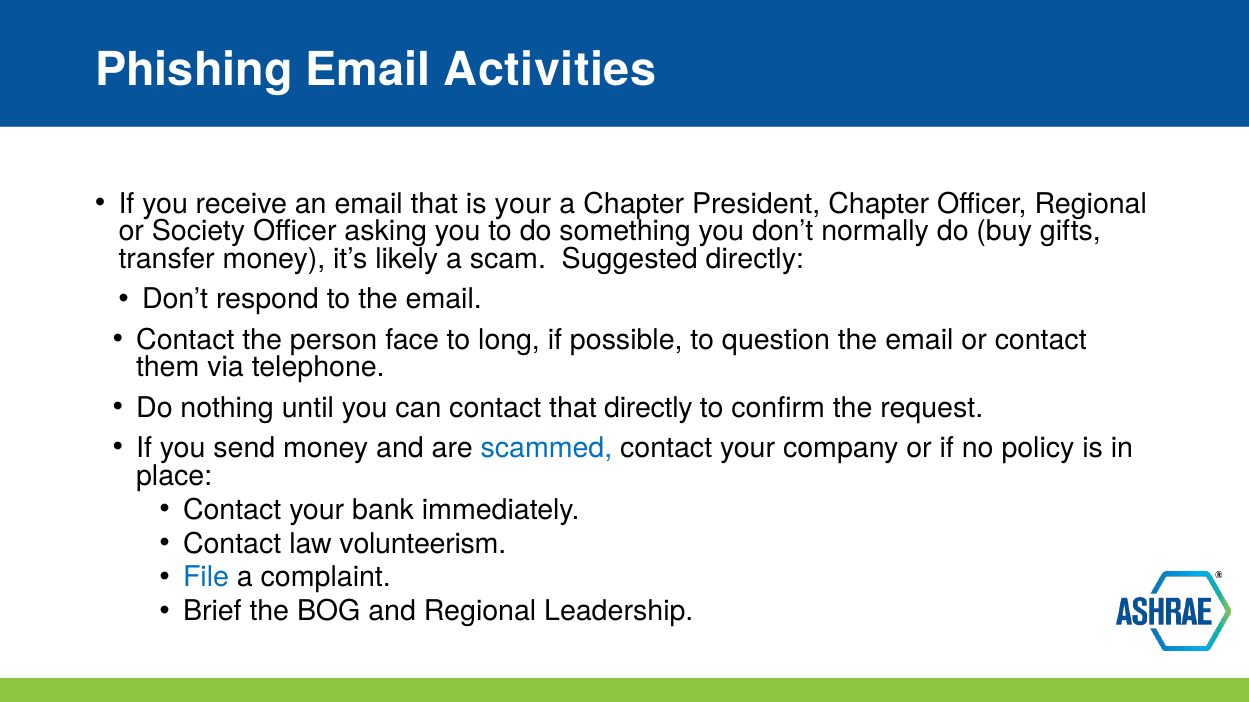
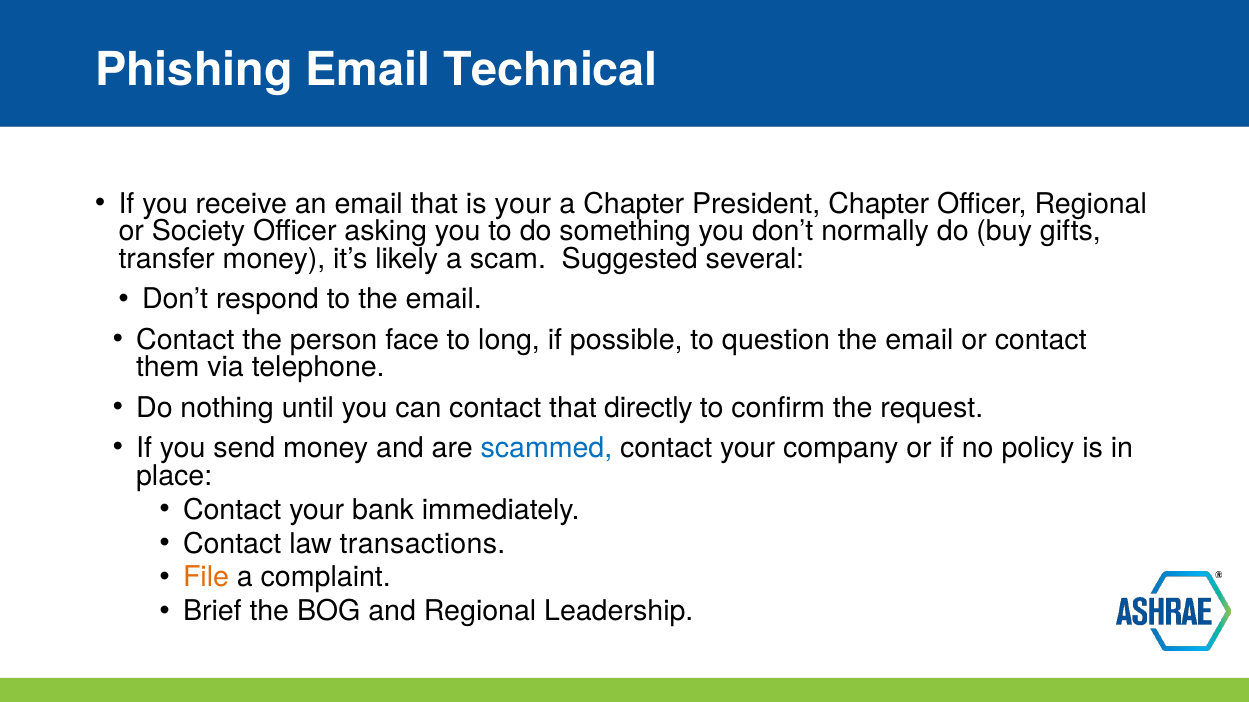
Activities: Activities -> Technical (550, 70)
Suggested directly: directly -> several (755, 259)
volunteerism: volunteerism -> transactions (423, 544)
File colour: blue -> orange (206, 578)
